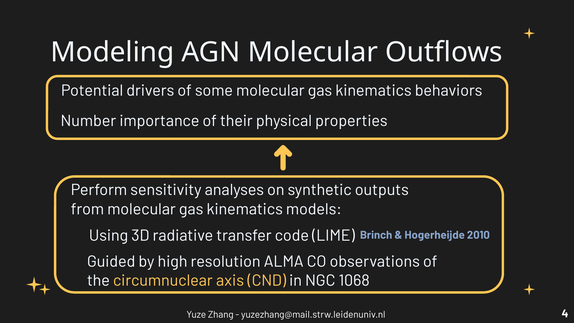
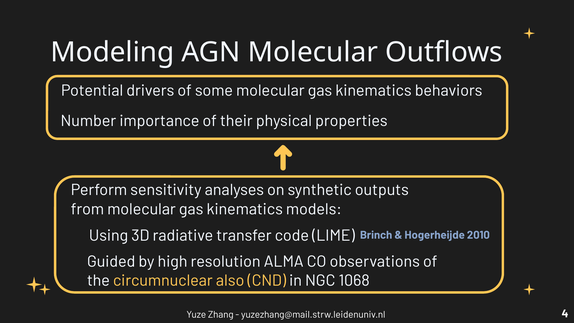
axis: axis -> also (230, 280)
